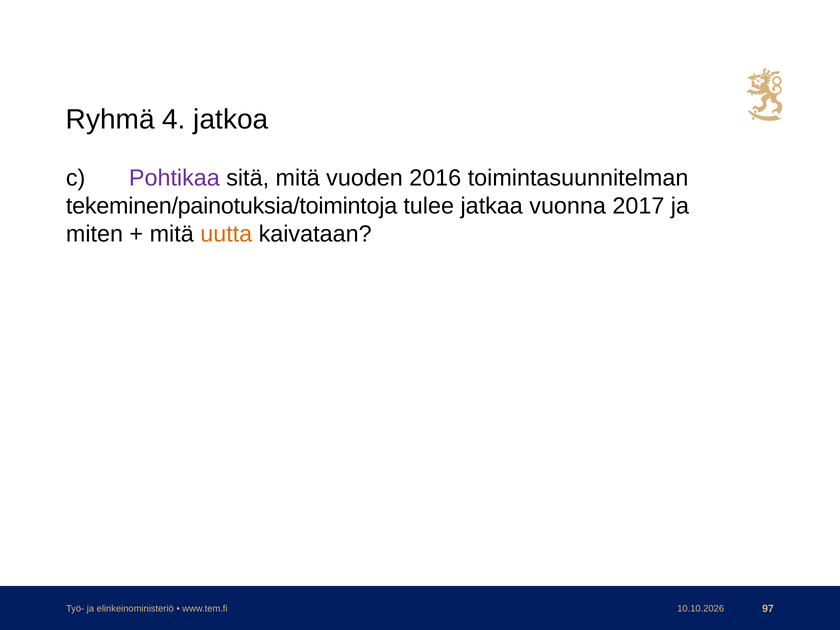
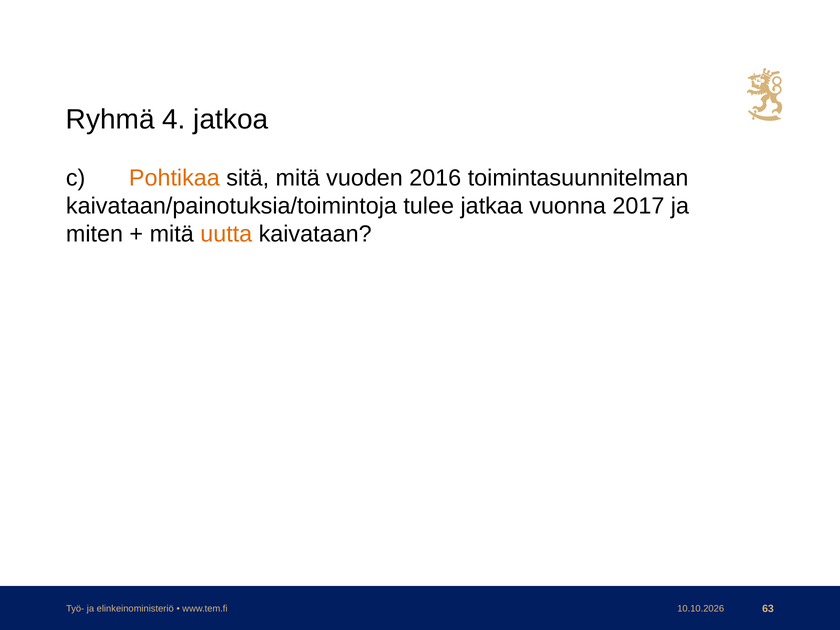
Pohtikaa colour: purple -> orange (174, 178)
tekeminen/painotuksia/toimintoja: tekeminen/painotuksia/toimintoja -> kaivataan/painotuksia/toimintoja (231, 206)
97: 97 -> 63 (768, 609)
